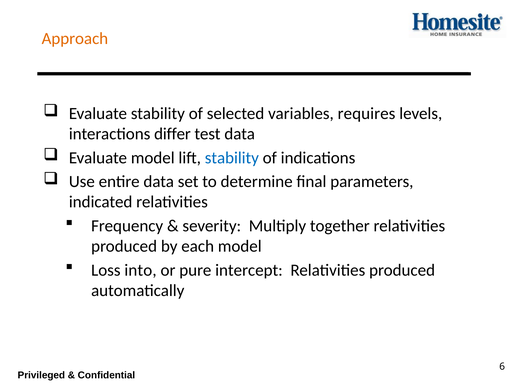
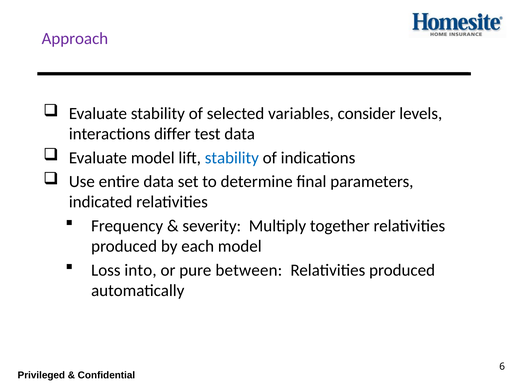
Approach colour: orange -> purple (75, 38)
requires: requires -> consider (367, 113)
intercept: intercept -> between (249, 270)
